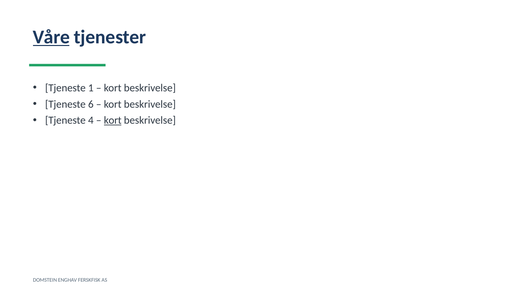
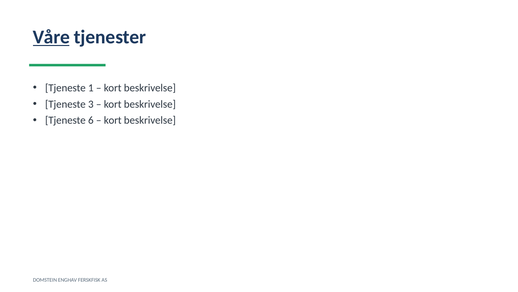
6: 6 -> 3 (91, 104)
4: 4 -> 6 (91, 120)
kort underline: present -> none (113, 120)
